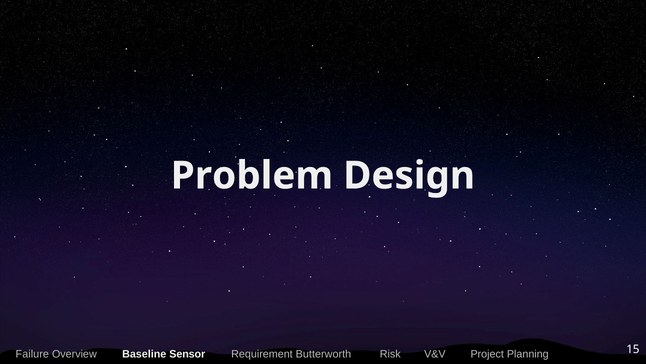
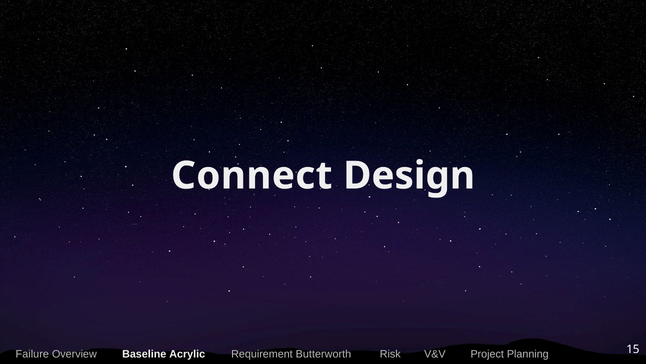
Problem: Problem -> Connect (252, 175)
Sensor: Sensor -> Acrylic (187, 354)
